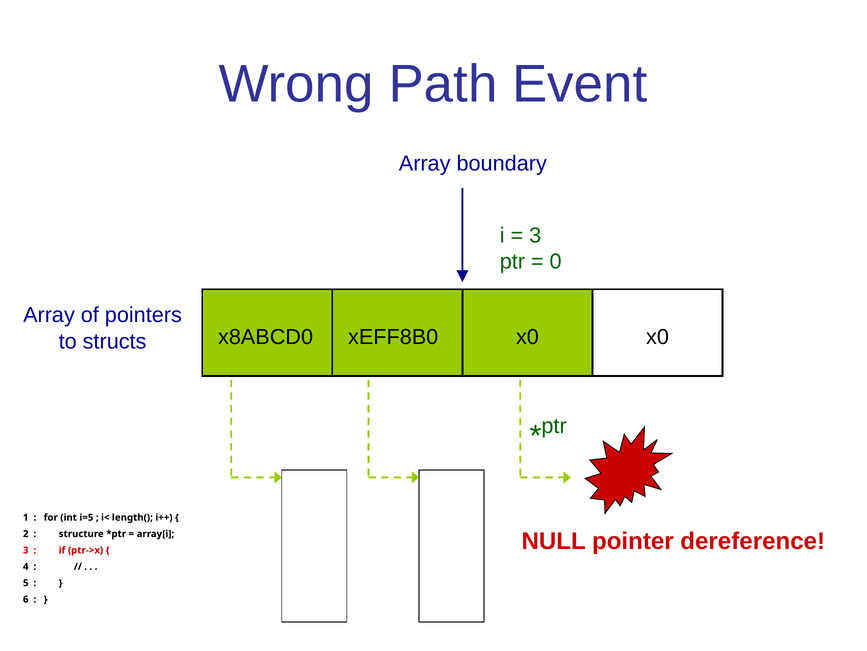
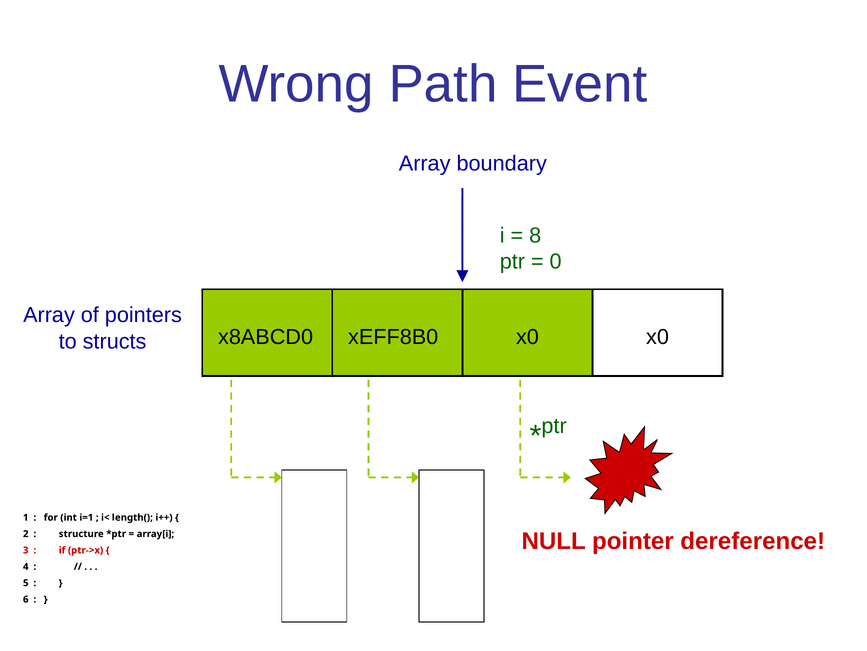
3: 3 -> 8 (535, 236)
i=5: i=5 -> i=1 (86, 517)
